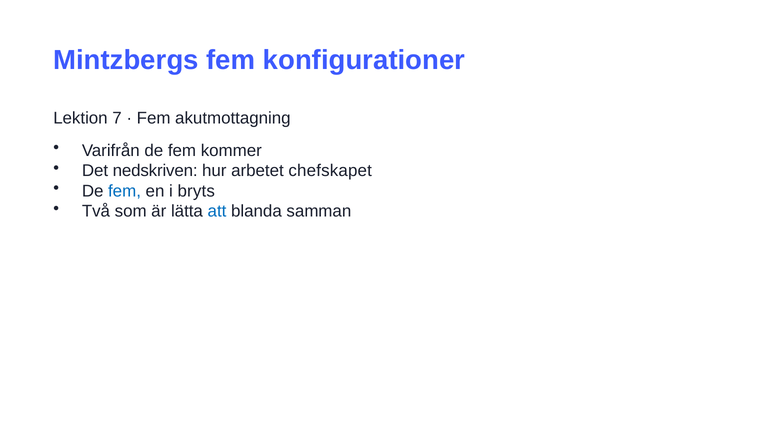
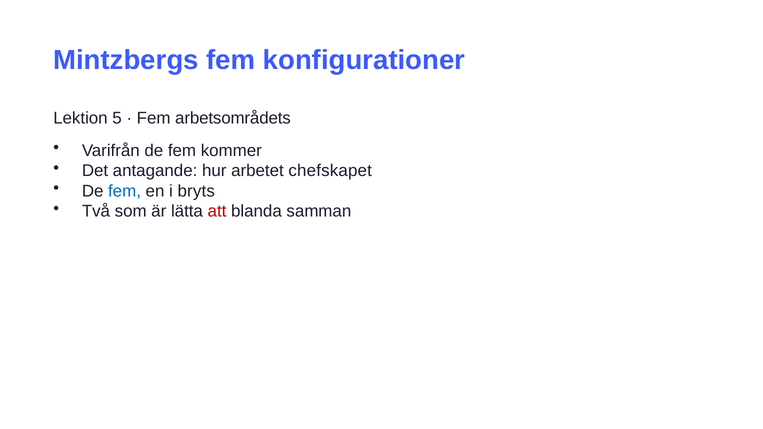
7: 7 -> 5 (117, 118)
akutmottagning: akutmottagning -> arbetsområdets (233, 118)
nedskriven: nedskriven -> antagande (155, 171)
att colour: blue -> red (217, 212)
